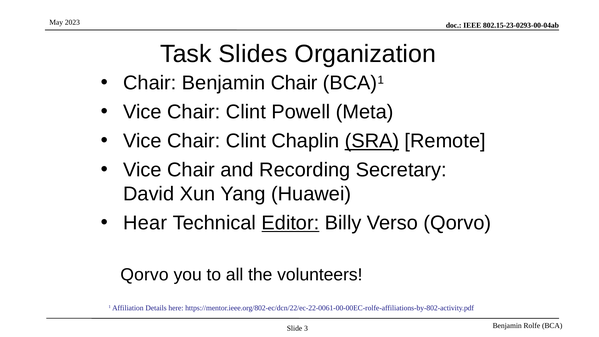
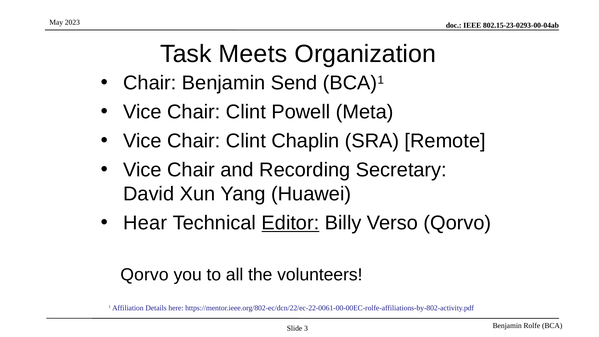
Slides: Slides -> Meets (253, 54)
Benjamin Chair: Chair -> Send (294, 83)
SRA underline: present -> none (372, 141)
